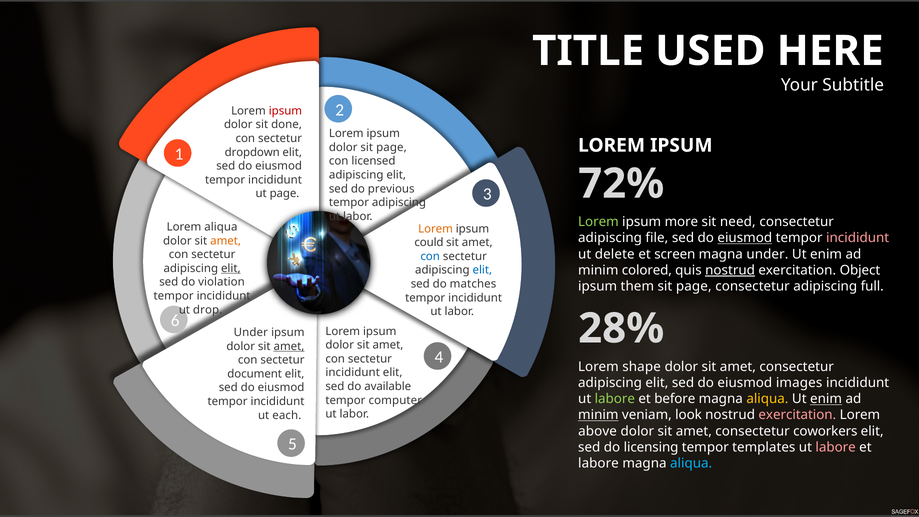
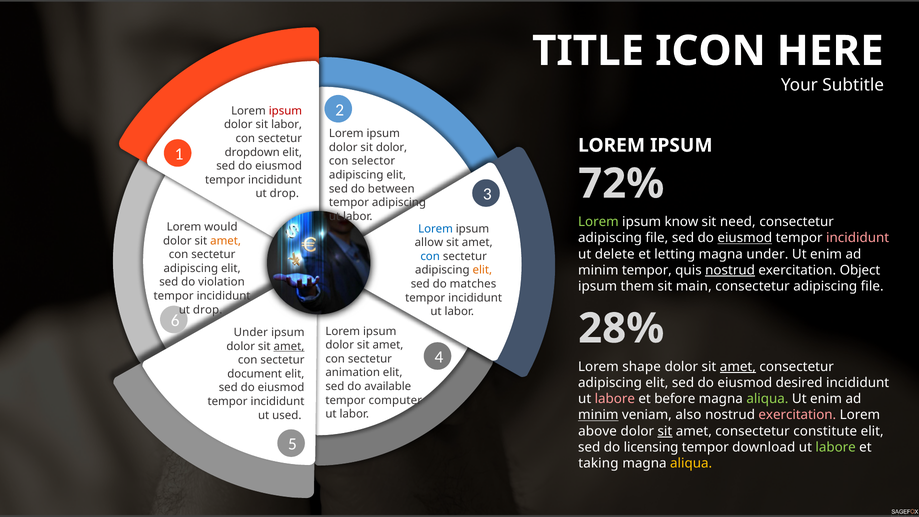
USED: USED -> ICON (710, 51)
sit done: done -> labor (287, 125)
dolor sit page: page -> dolor (392, 147)
licensed: licensed -> selector (373, 161)
previous: previous -> between (391, 189)
page: page -> drop (284, 194)
more: more -> know (681, 222)
Lorem aliqua: aliqua -> would (221, 227)
Lorem colour: orange -> blue (436, 229)
could: could -> allow (429, 243)
screen: screen -> letting (675, 254)
elit underline: present -> none (231, 268)
minim colored: colored -> tempor (647, 270)
elit colour: blue -> orange (482, 270)
page: page -> main (694, 286)
full: full -> file (872, 286)
amet underline: none -> present (738, 367)
incididunt: incididunt -> animation (353, 373)
images: images -> desired (799, 383)
labore colour: light green -> pink (615, 399)
aliqua colour: yellow -> light green (767, 399)
enim underline: present -> none (826, 399)
look: look -> also (688, 415)
each: each -> used (287, 415)
sit underline: none -> present (665, 431)
coworkers: coworkers -> constitute (825, 431)
templates: templates -> download (764, 447)
labore colour: pink -> light green (836, 447)
labore: labore -> taking (598, 463)
aliqua colour: light blue -> yellow (691, 463)
